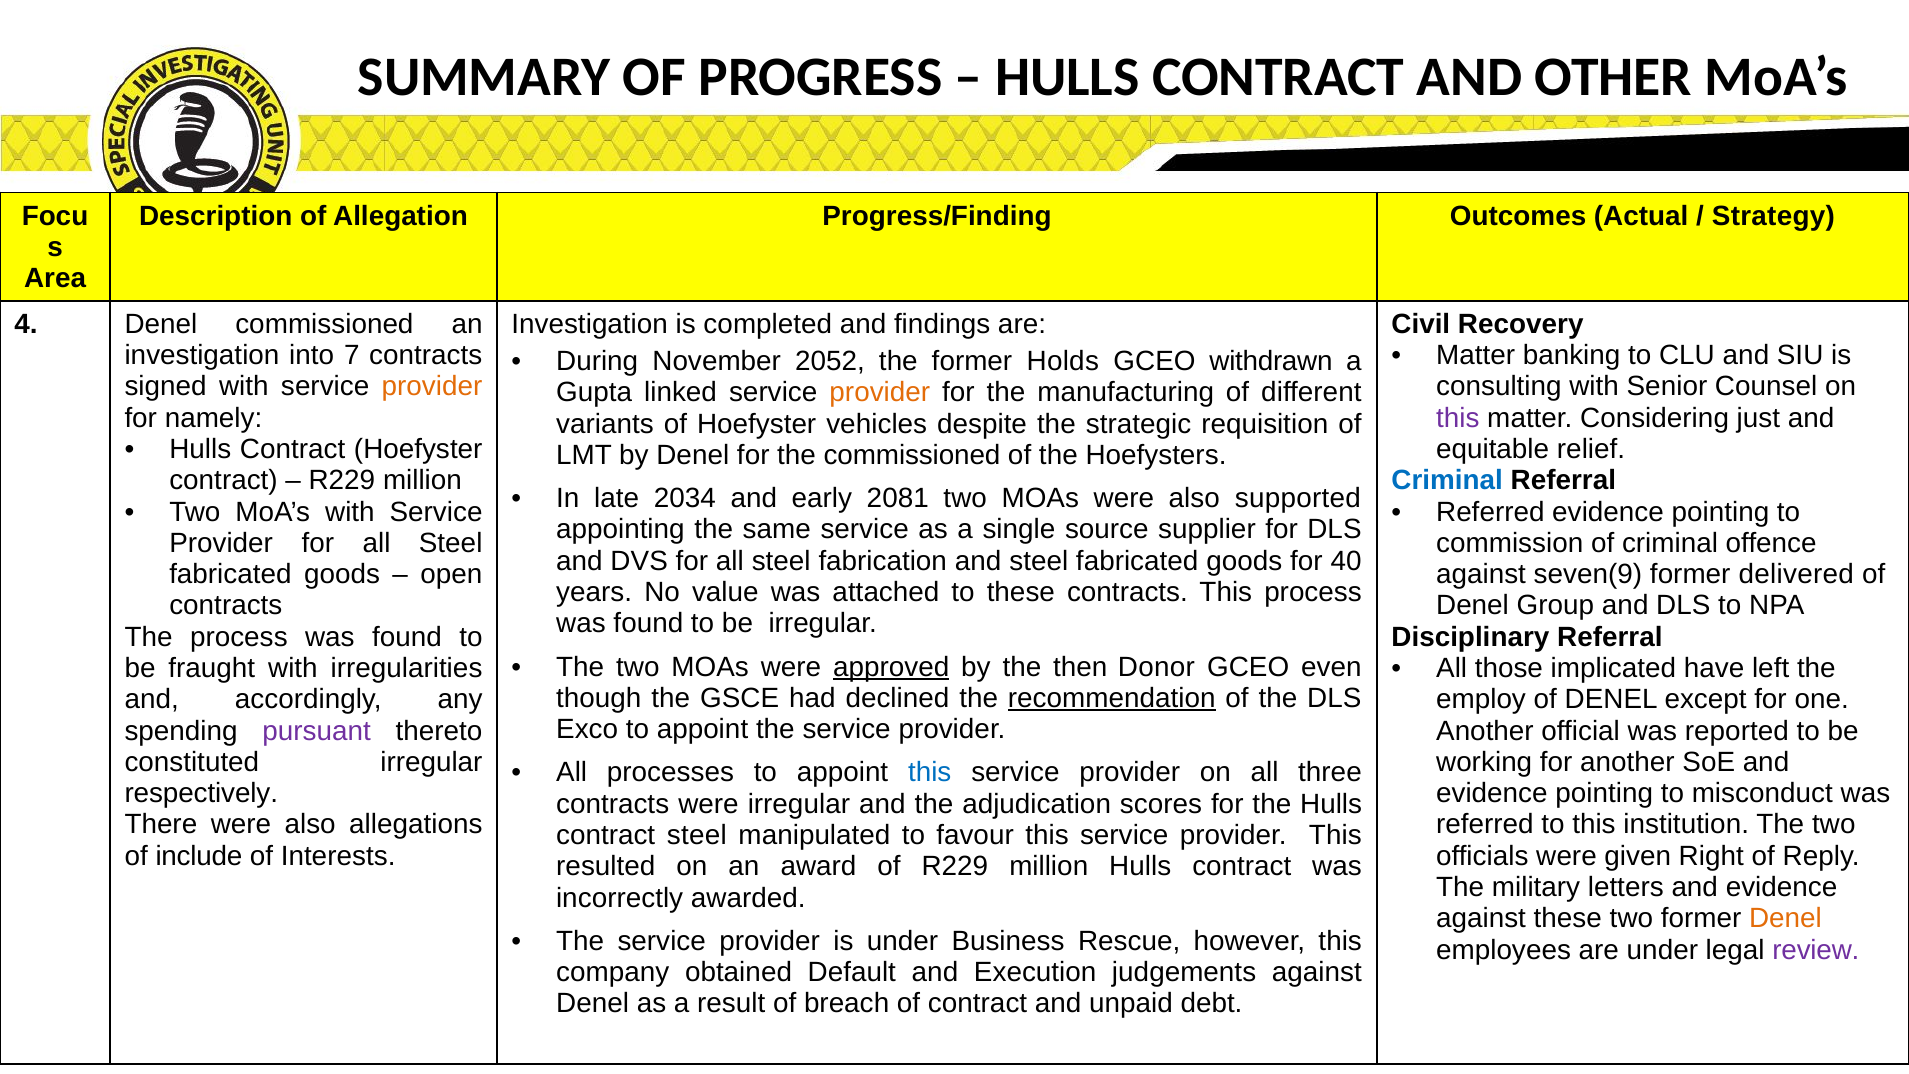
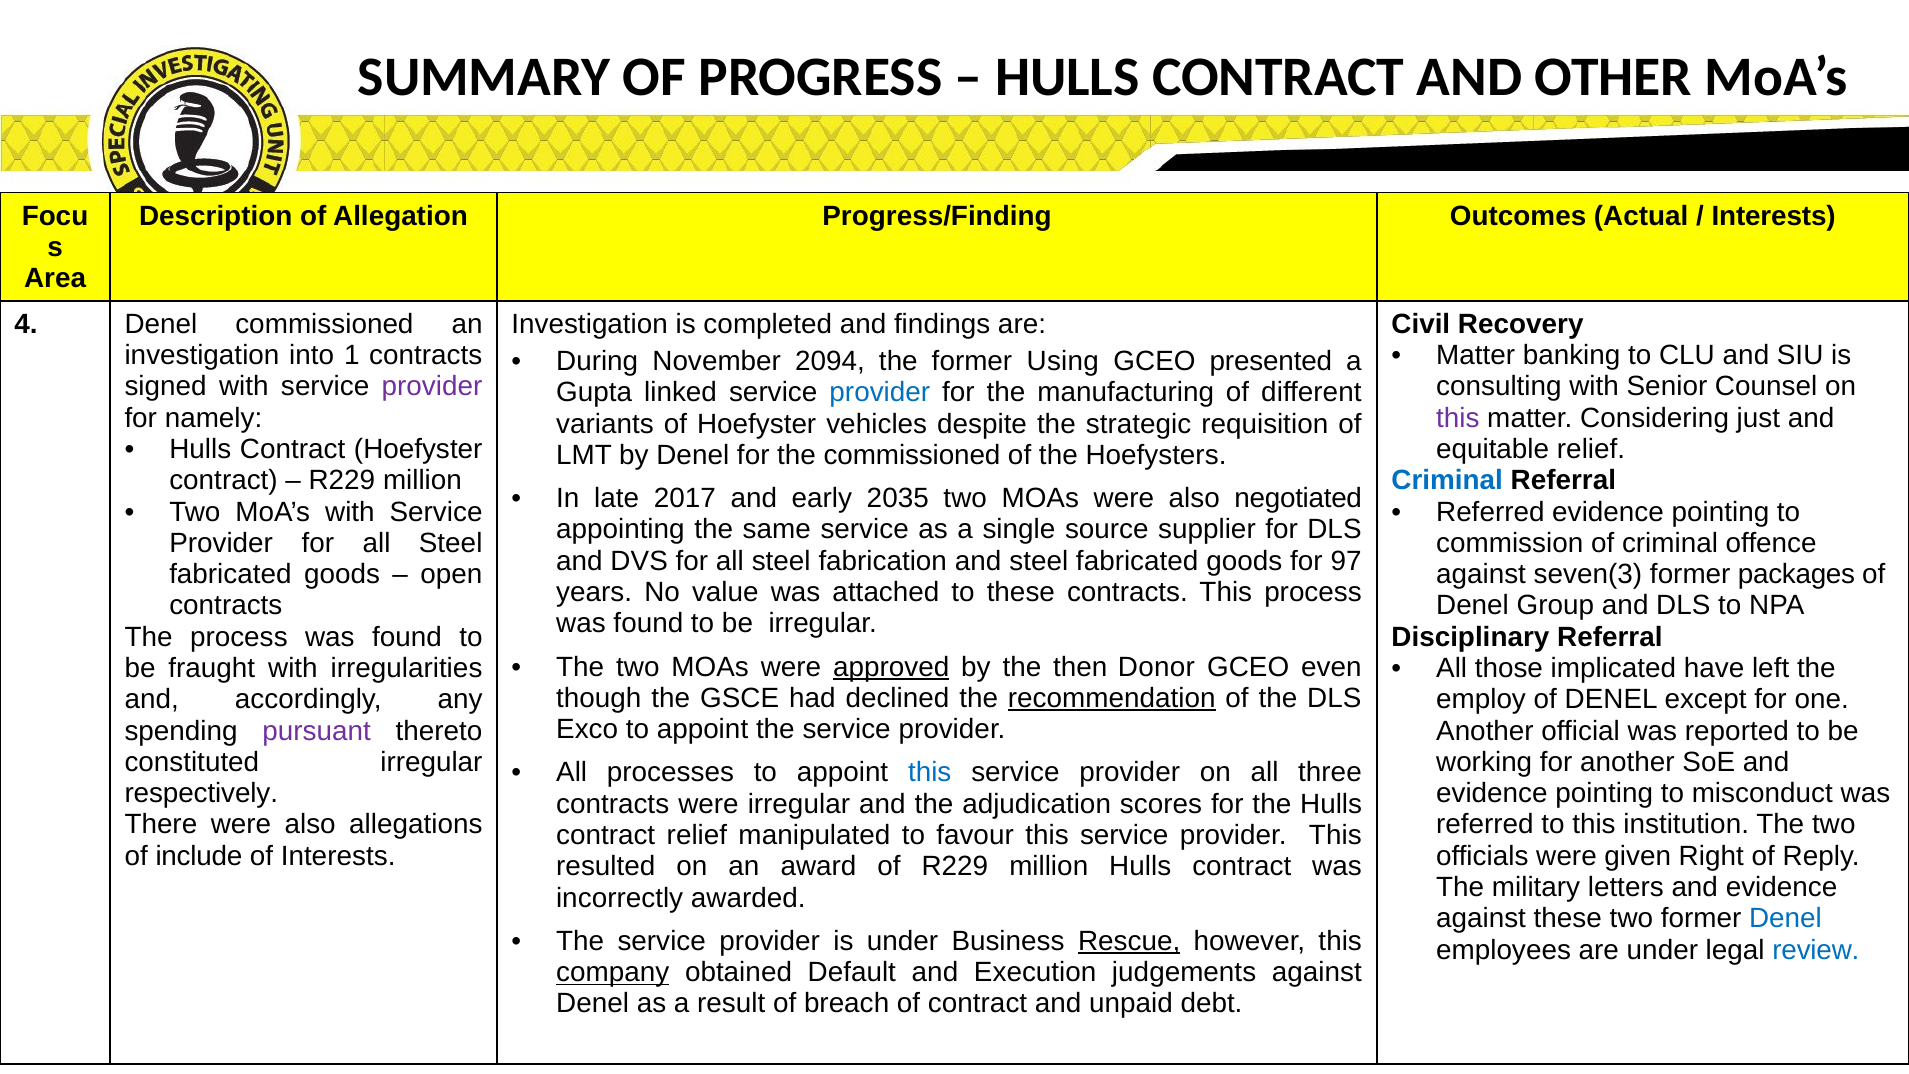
Strategy: Strategy -> Interests (1774, 216)
7: 7 -> 1 (352, 355)
2052: 2052 -> 2094 (830, 361)
Holds: Holds -> Using (1063, 361)
withdrawn: withdrawn -> presented (1271, 361)
provider colour: orange -> purple (432, 387)
provider colour: orange -> blue (880, 393)
2034: 2034 -> 2017 (685, 498)
2081: 2081 -> 2035 (898, 498)
supported: supported -> negotiated (1298, 498)
40: 40 -> 97 (1346, 561)
seven(9: seven(9 -> seven(3 (1588, 574)
delivered: delivered -> packages (1797, 574)
contract steel: steel -> relief (697, 835)
Denel colour: orange -> blue (1785, 918)
Rescue underline: none -> present (1129, 941)
review colour: purple -> blue (1816, 950)
company underline: none -> present (613, 972)
